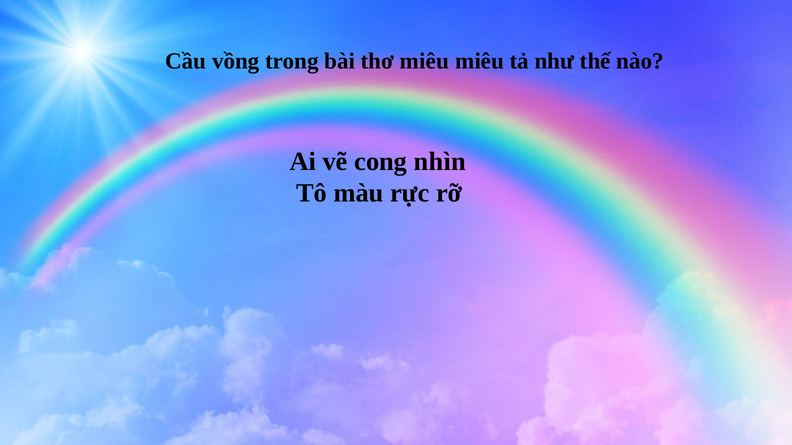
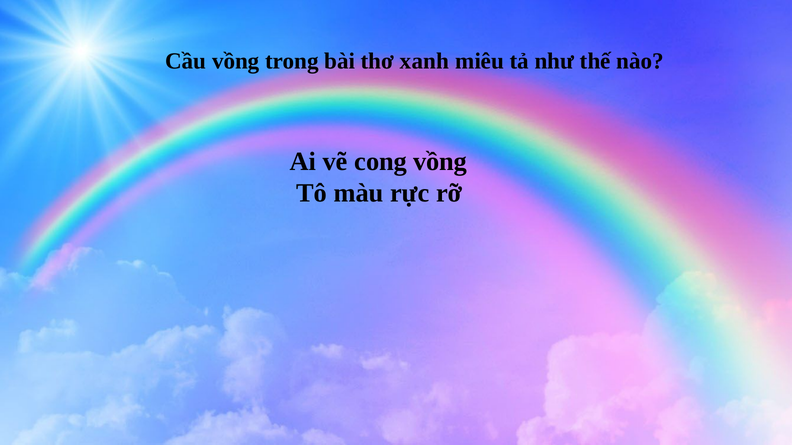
thơ miêu: miêu -> xanh (425, 61)
cong nhìn: nhìn -> vồng (440, 162)
